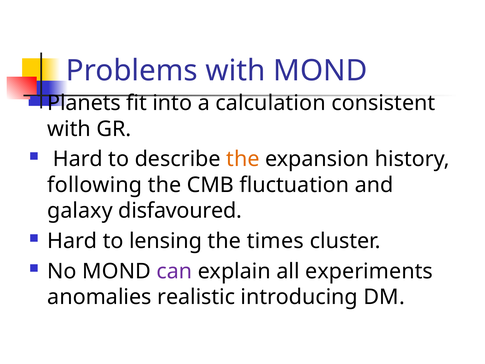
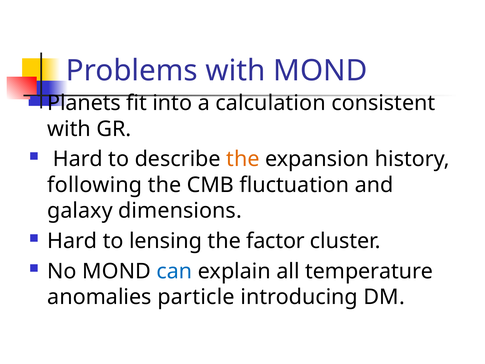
disfavoured: disfavoured -> dimensions (180, 211)
times: times -> factor (276, 241)
can colour: purple -> blue (174, 271)
experiments: experiments -> temperature (369, 271)
realistic: realistic -> particle (196, 297)
